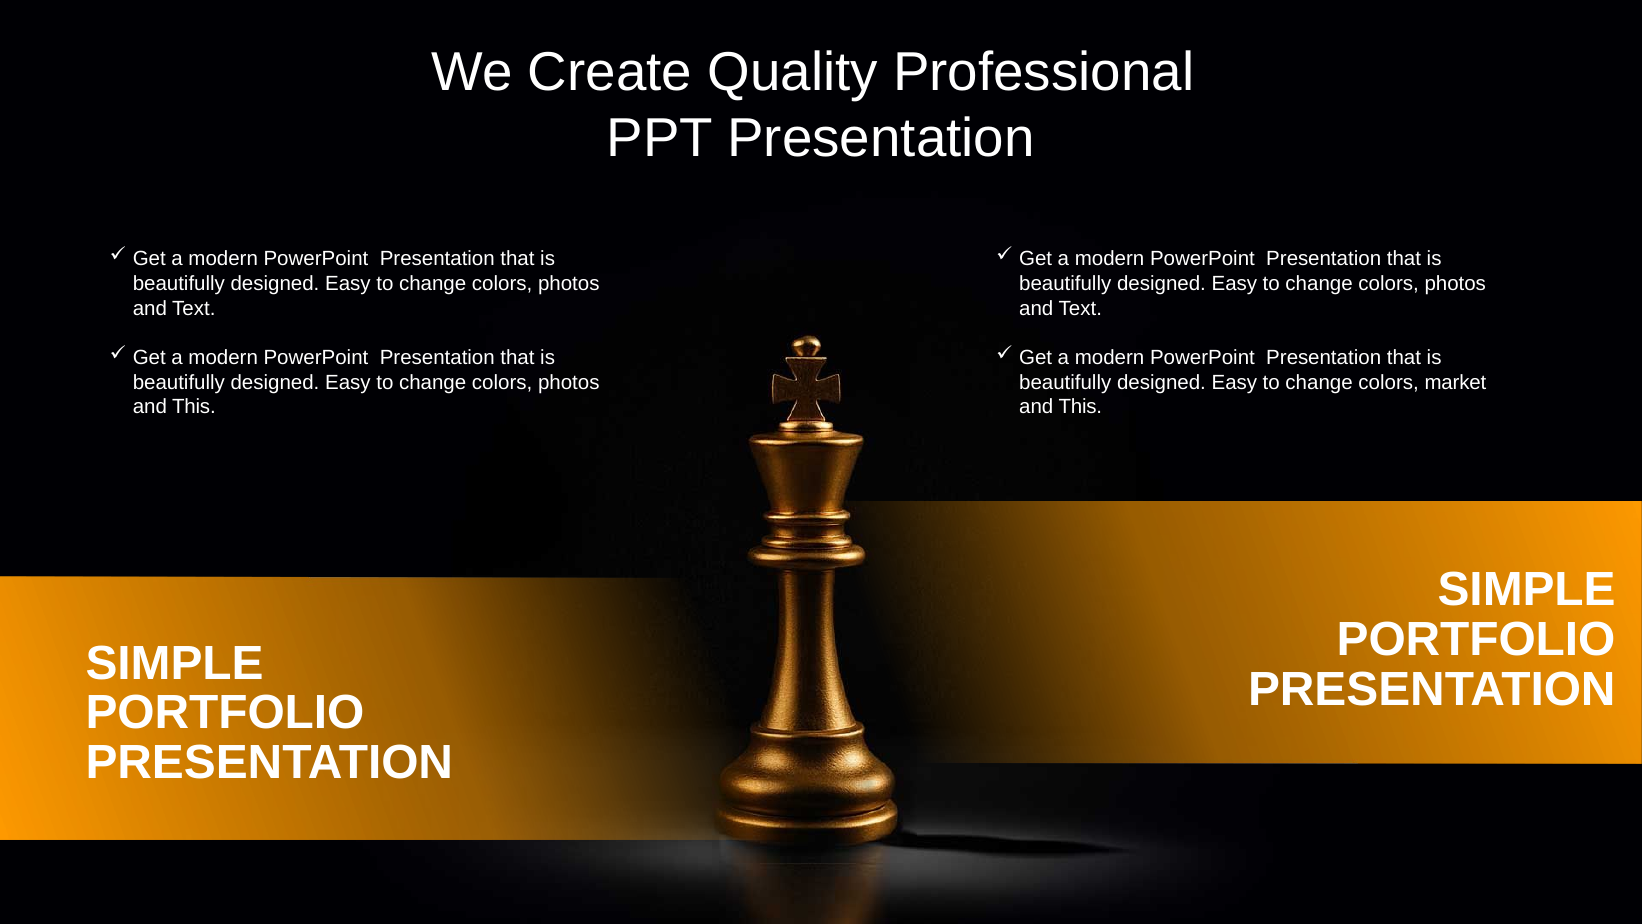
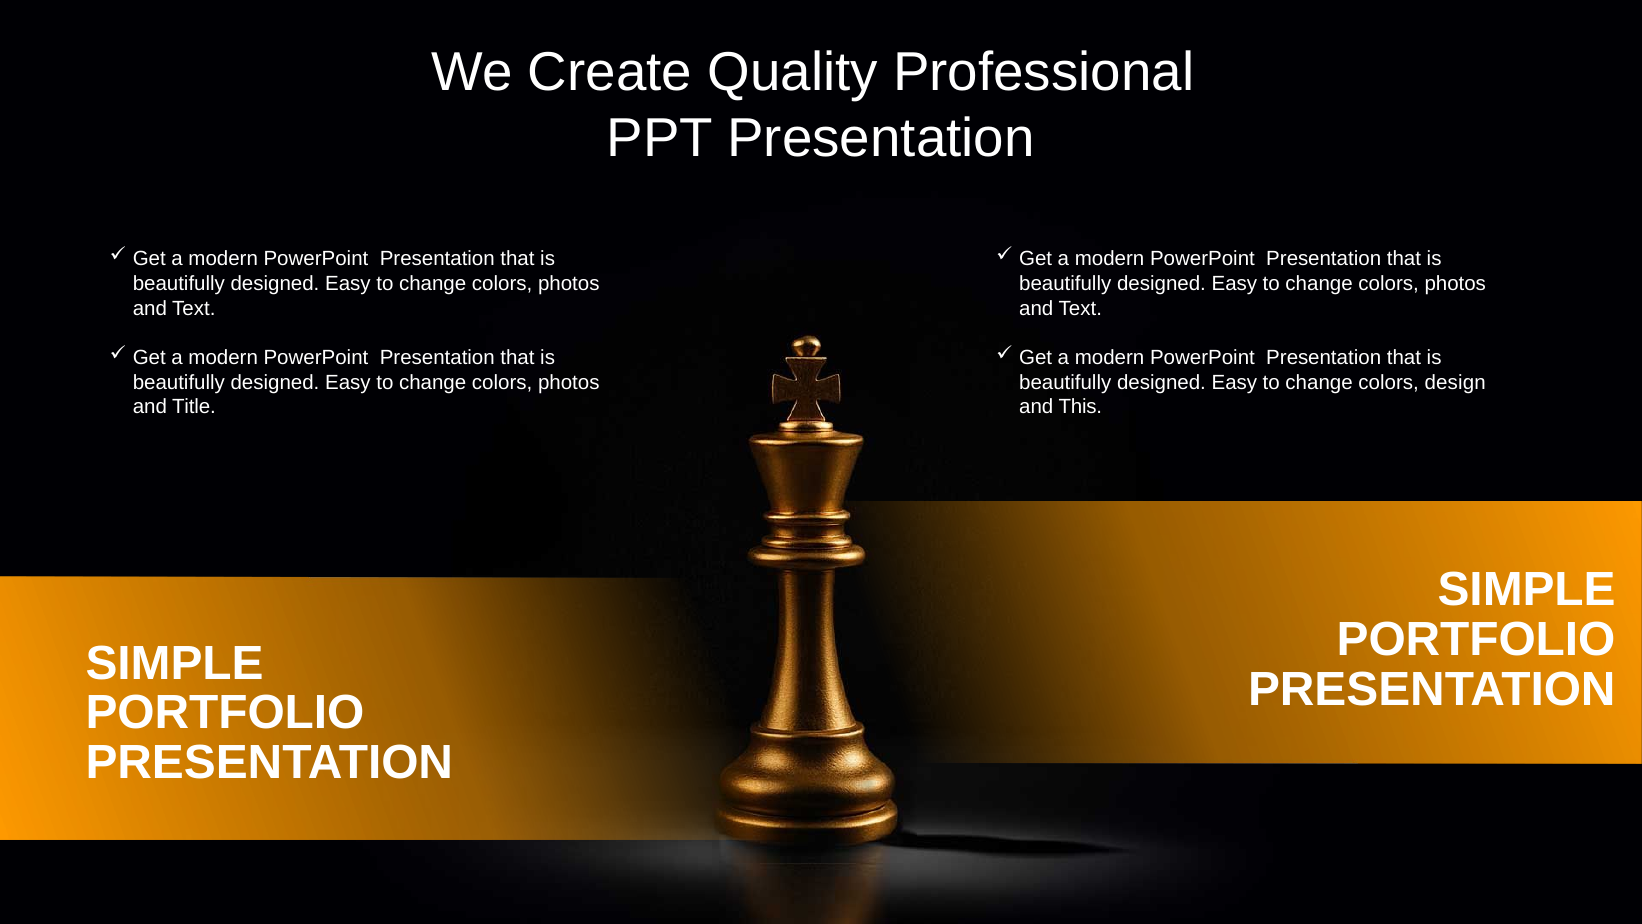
market: market -> design (1455, 382)
This: This -> Title (194, 407)
